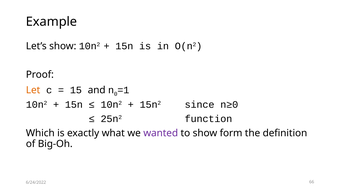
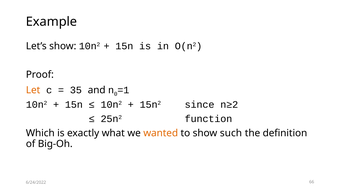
15: 15 -> 35 (76, 90)
n≥0: n≥0 -> n≥2 (229, 105)
wanted colour: purple -> orange (161, 133)
form: form -> such (231, 133)
